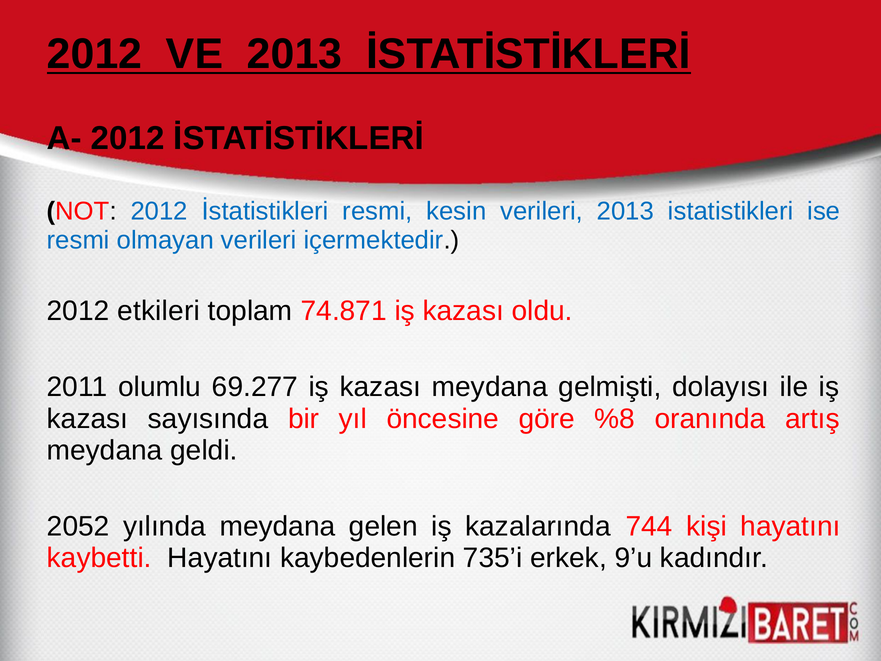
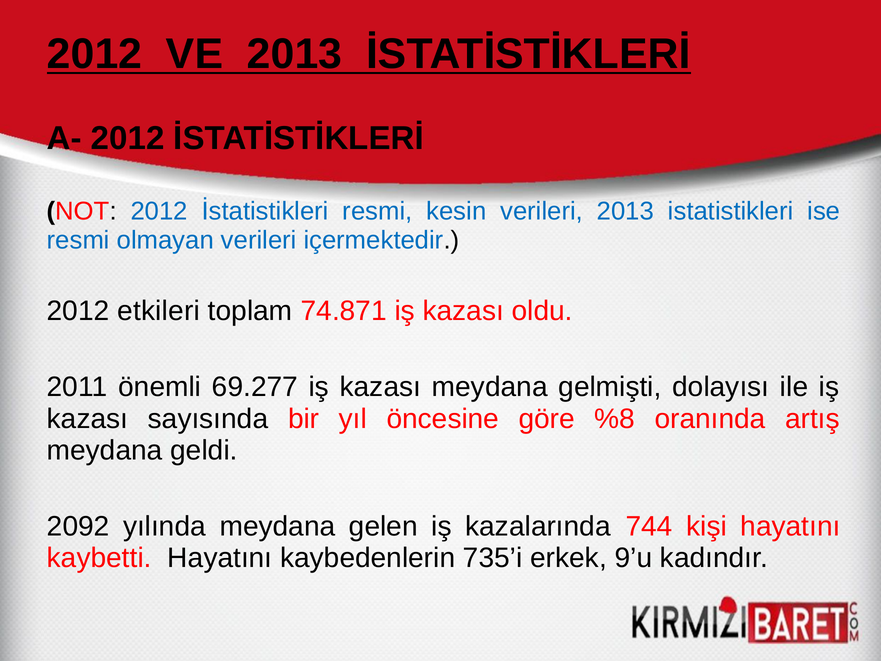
olumlu: olumlu -> önemli (160, 387)
2052: 2052 -> 2092 (78, 526)
